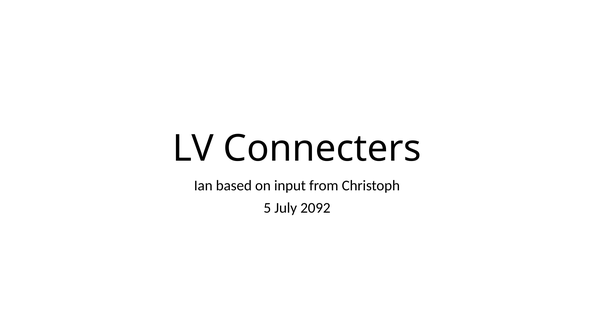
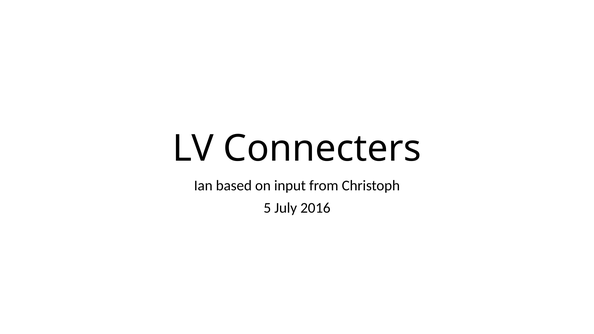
2092: 2092 -> 2016 (315, 208)
